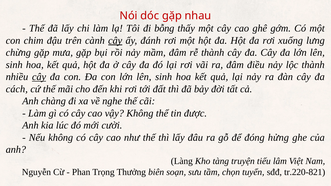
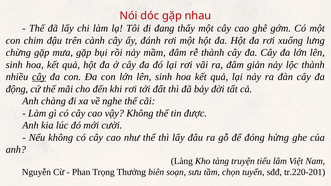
bỗng: bỗng -> đang (164, 28)
cây underline: present -> none (115, 41)
điều: điều -> giản (256, 65)
cách: cách -> động (17, 89)
tr.220-821: tr.220-821 -> tr.220-201 (305, 172)
